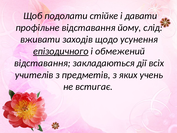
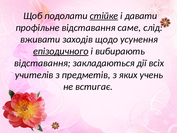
стійке underline: none -> present (104, 16)
йому: йому -> саме (129, 28)
обмежений: обмежений -> вибирають (120, 51)
